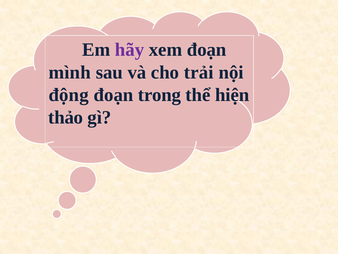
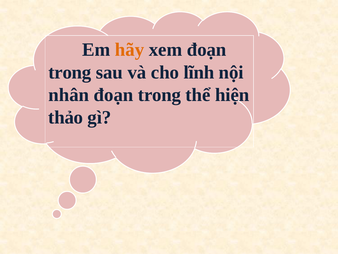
hãy colour: purple -> orange (130, 50)
mình: mình -> trong (70, 72)
trải: trải -> lĩnh (199, 72)
động: động -> nhân (69, 95)
